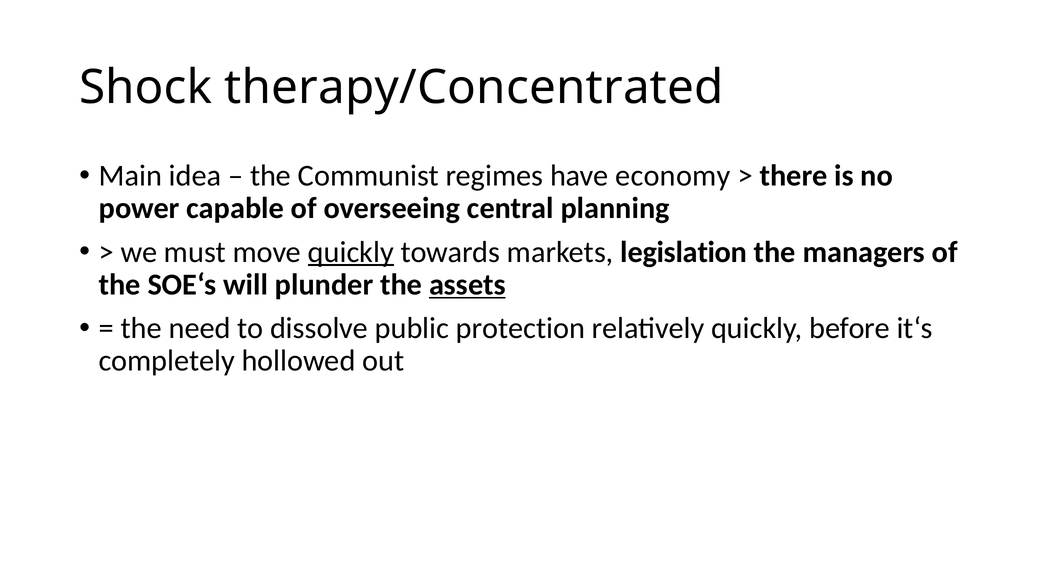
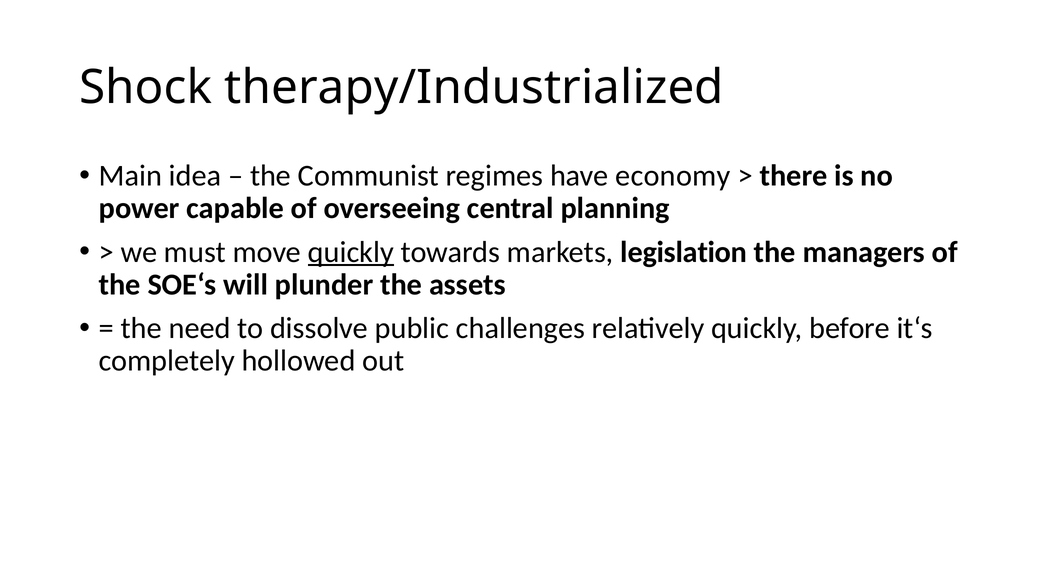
therapy/Concentrated: therapy/Concentrated -> therapy/Industrialized (474, 87)
assets underline: present -> none (467, 285)
protection: protection -> challenges (521, 328)
